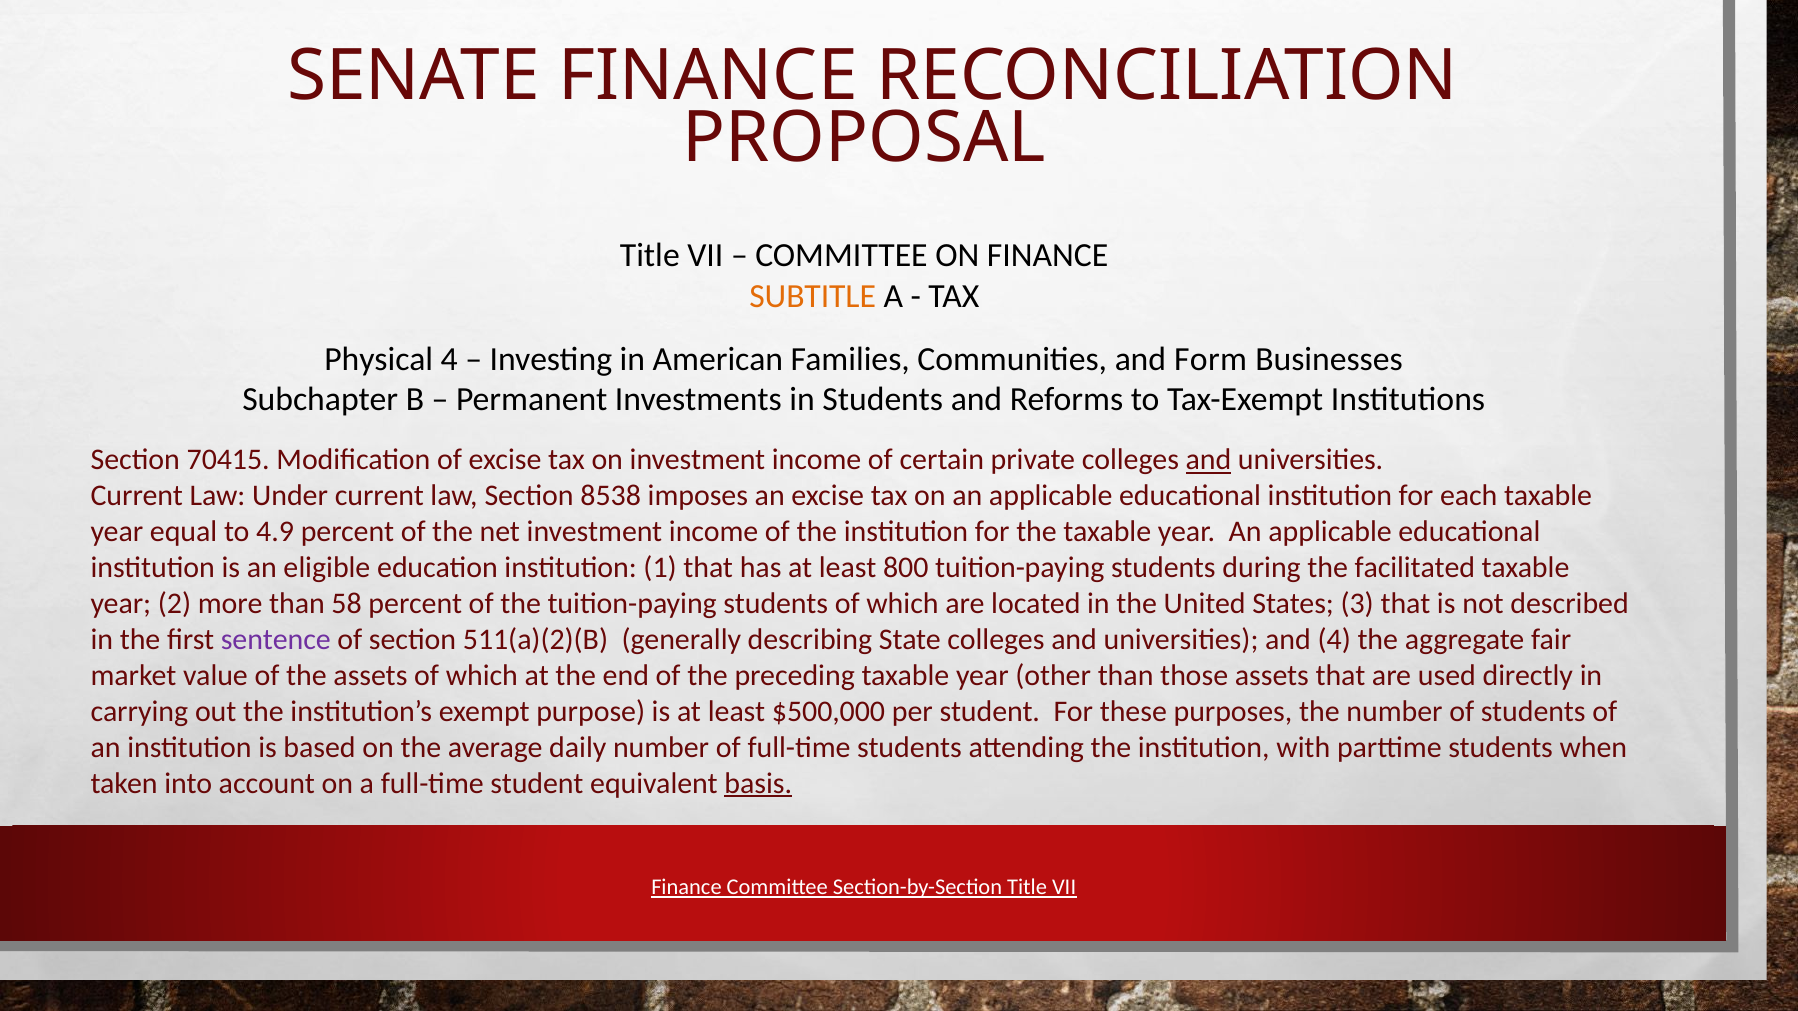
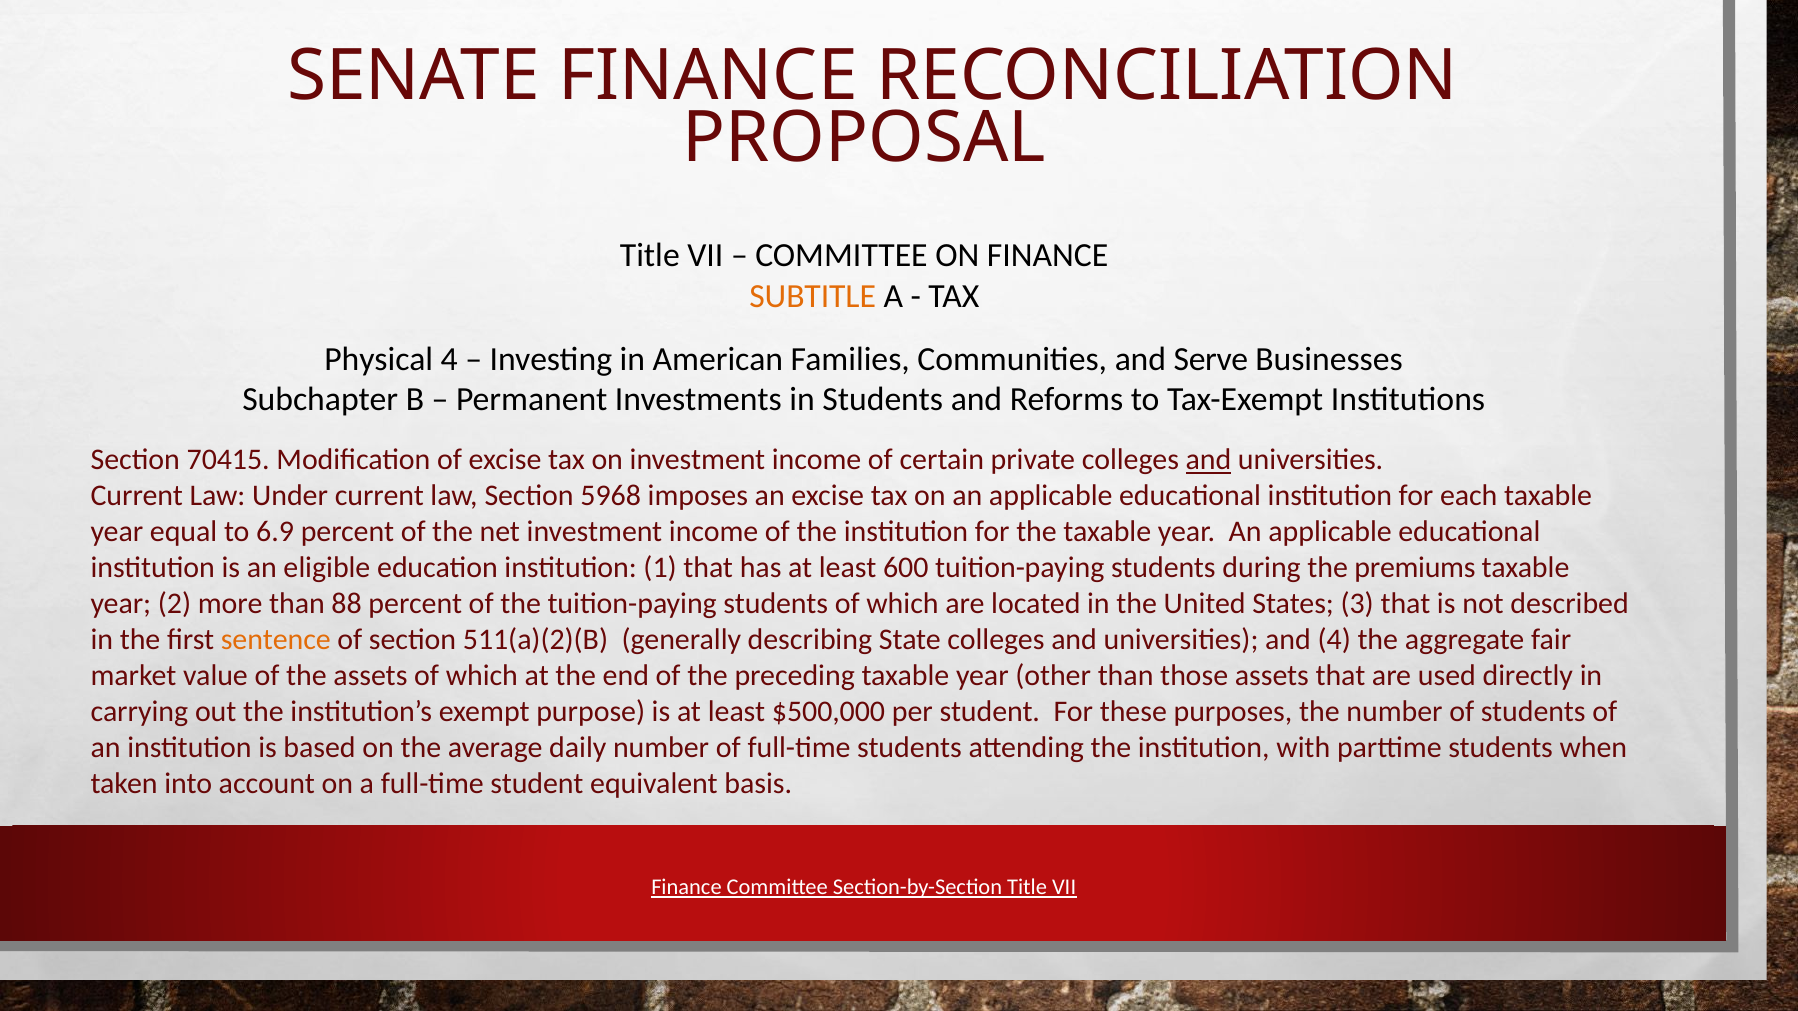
Form: Form -> Serve (1211, 359)
8538: 8538 -> 5968 (611, 496)
4.9: 4.9 -> 6.9 (275, 532)
800: 800 -> 600 (906, 568)
facilitated: facilitated -> premiums (1415, 568)
58: 58 -> 88 (347, 604)
sentence colour: purple -> orange (276, 640)
basis underline: present -> none (758, 783)
